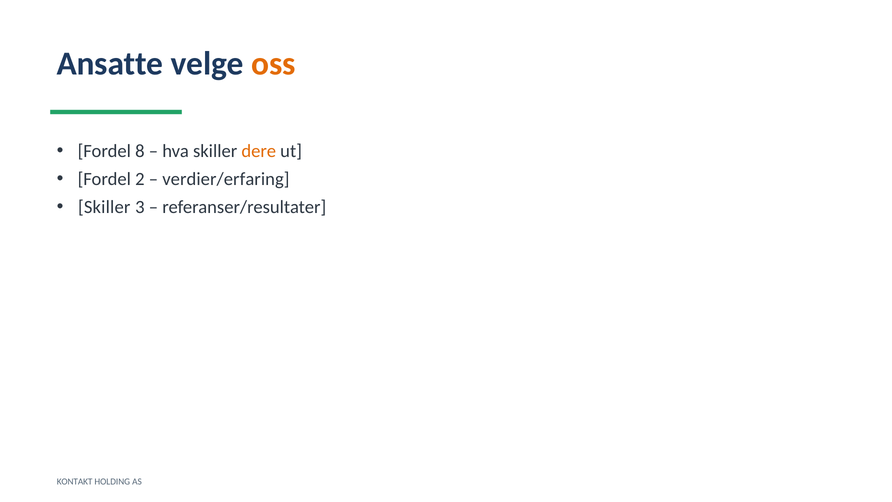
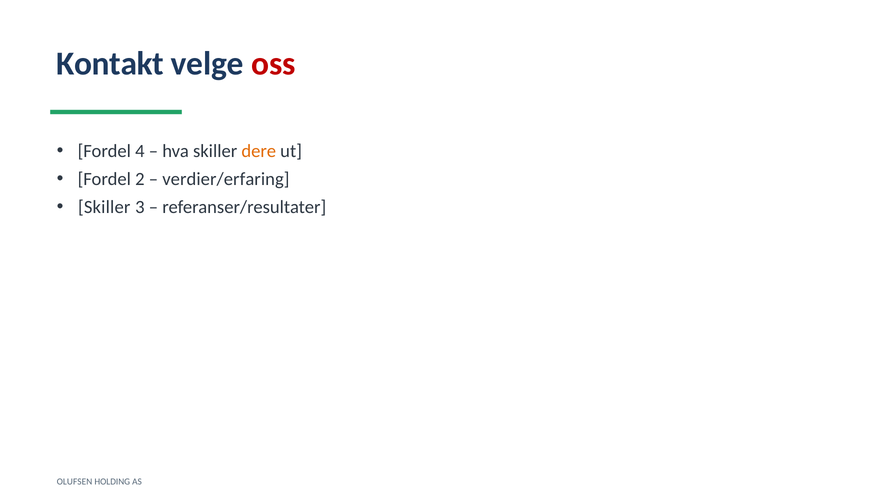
Ansatte: Ansatte -> Kontakt (110, 64)
oss colour: orange -> red (273, 64)
8: 8 -> 4 (140, 151)
KONTAKT: KONTAKT -> OLUFSEN (75, 481)
